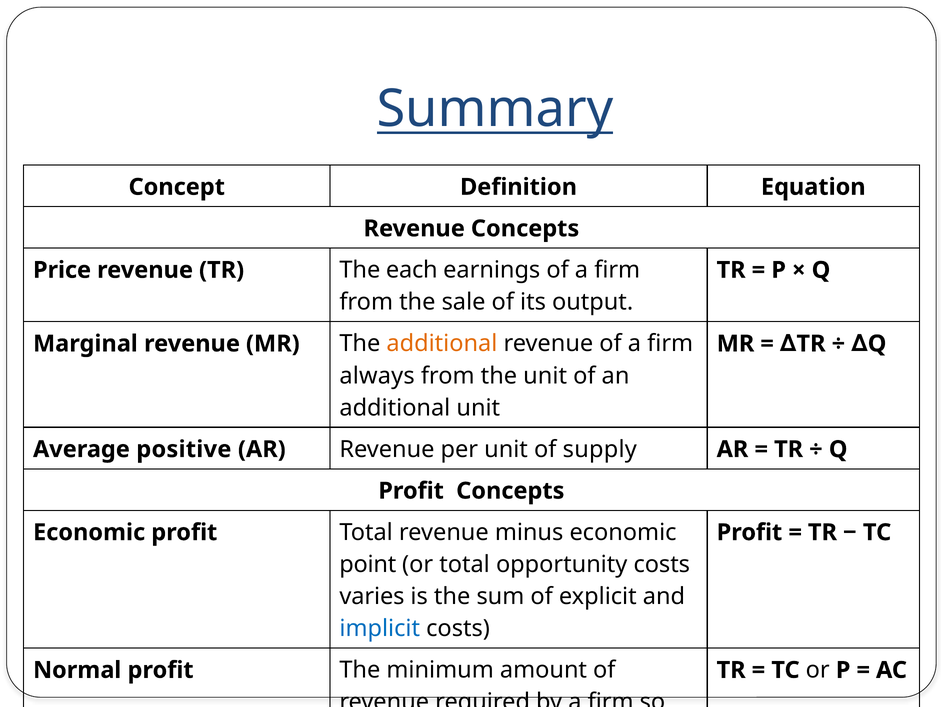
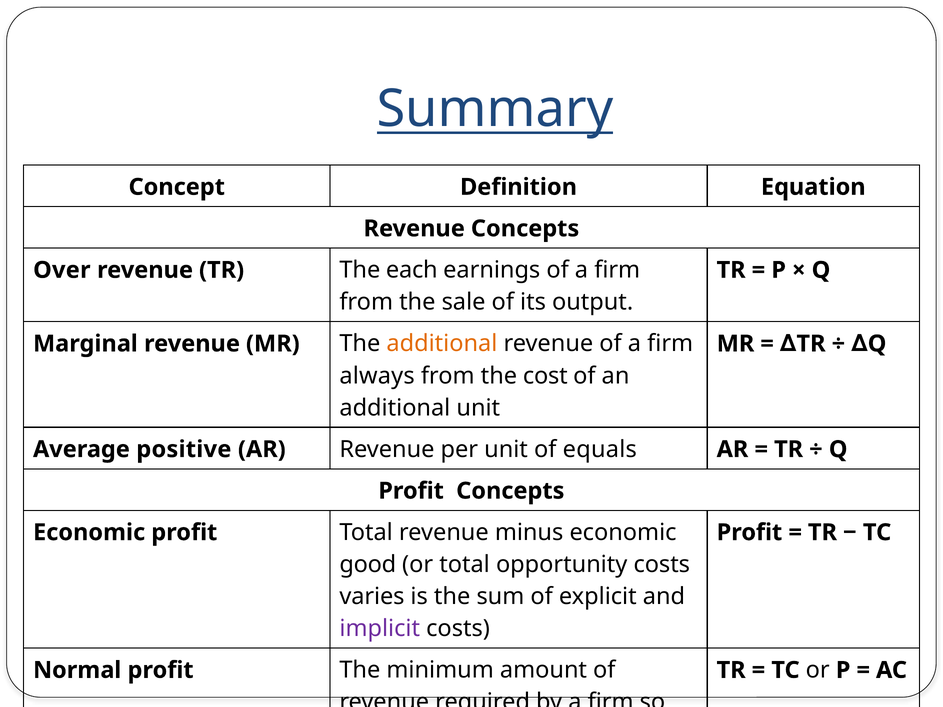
Price: Price -> Over (62, 270)
the unit: unit -> cost (545, 376)
supply: supply -> equals (600, 450)
point: point -> good (368, 565)
implicit colour: blue -> purple (380, 629)
